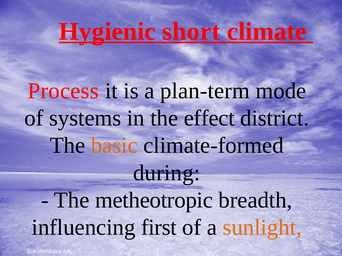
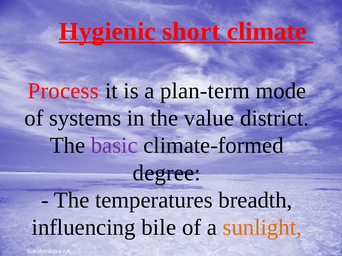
effect: effect -> value (209, 118)
basic colour: orange -> purple (114, 146)
during: during -> degree (167, 173)
metheotropic: metheotropic -> temperatures (154, 200)
first: first -> bile (159, 228)
